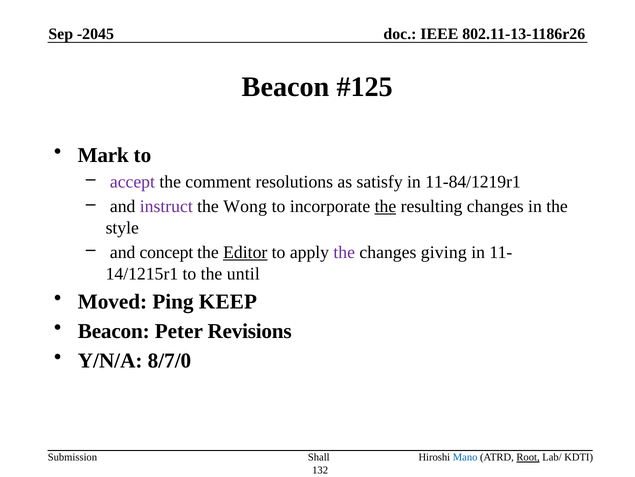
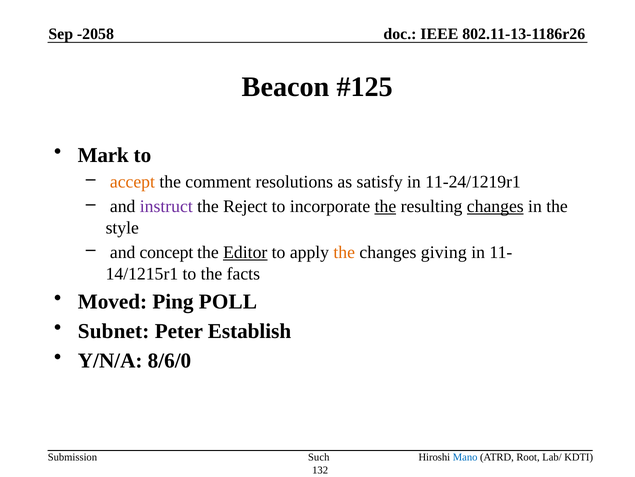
-2045: -2045 -> -2058 (95, 34)
accept colour: purple -> orange (132, 182)
11-84/1219r1: 11-84/1219r1 -> 11-24/1219r1 (473, 182)
Wong: Wong -> Reject (245, 206)
changes underline: none -> present (495, 206)
the colour: purple -> orange (344, 252)
until: until -> facts (243, 273)
KEEP: KEEP -> POLL (228, 301)
Beacon: Beacon -> Subnet (114, 331)
Revisions: Revisions -> Establish (250, 331)
8/7/0: 8/7/0 -> 8/6/0 (169, 360)
Shall: Shall -> Such (319, 457)
Root underline: present -> none (528, 457)
